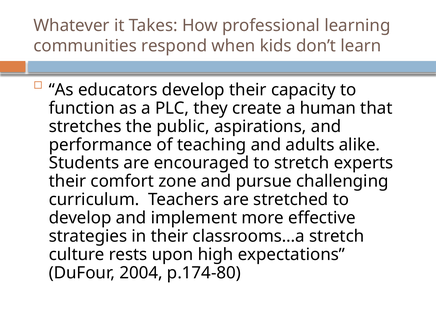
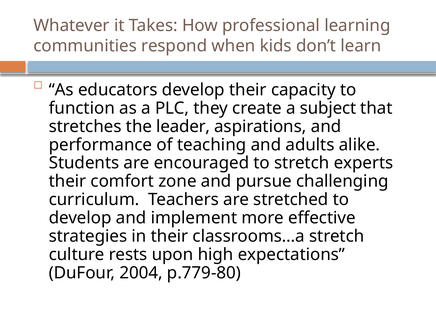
human: human -> subject (328, 108)
public: public -> leader (183, 126)
p.174-80: p.174-80 -> p.779-80 (204, 273)
